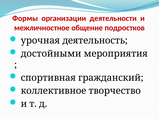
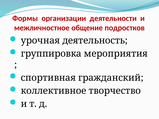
достойными: достойными -> группировка (51, 54)
